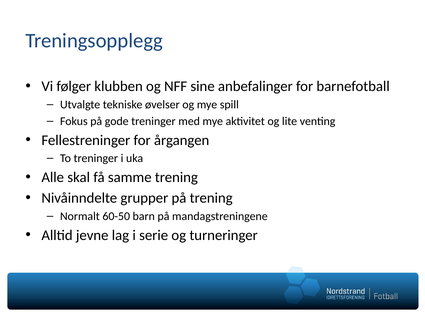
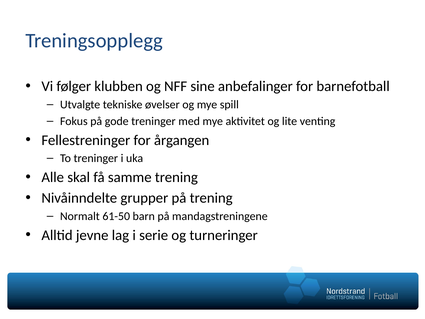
60-50: 60-50 -> 61-50 (116, 216)
